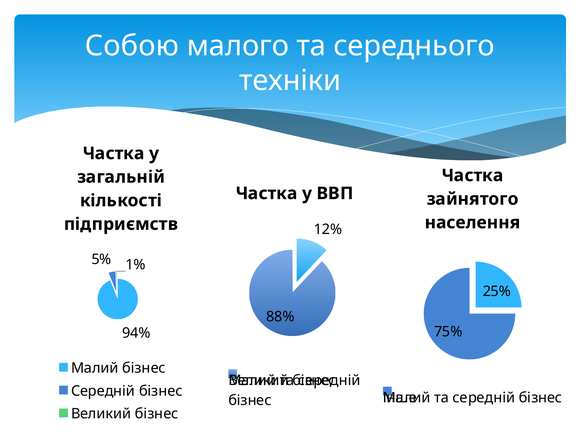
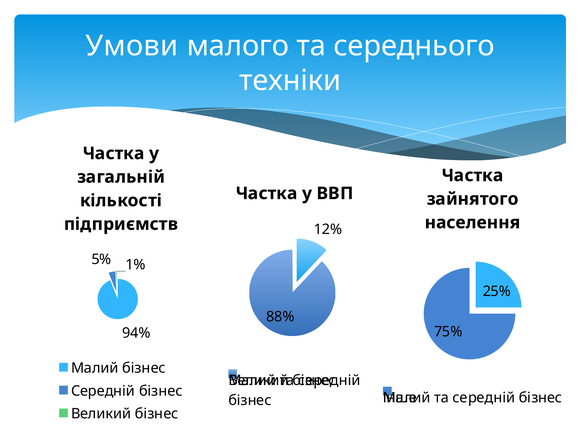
Собою: Собою -> Умови (132, 46)
